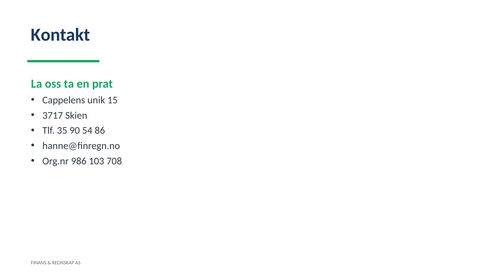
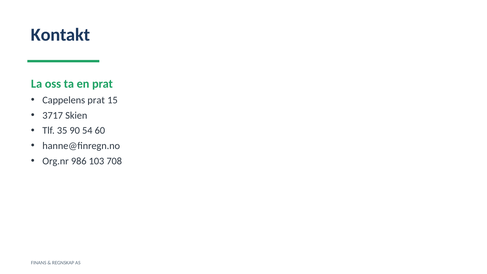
Cappelens unik: unik -> prat (96, 100)
86: 86 -> 60 (100, 131)
